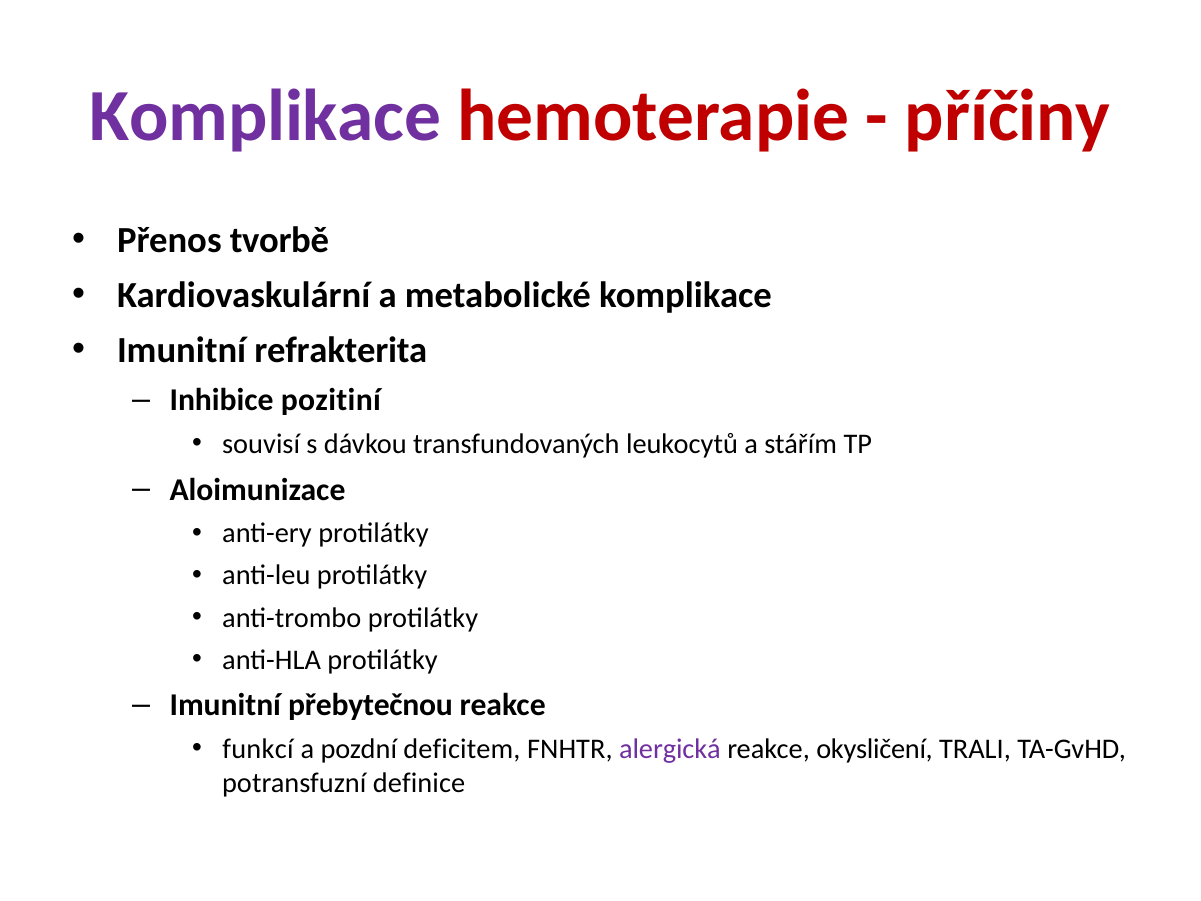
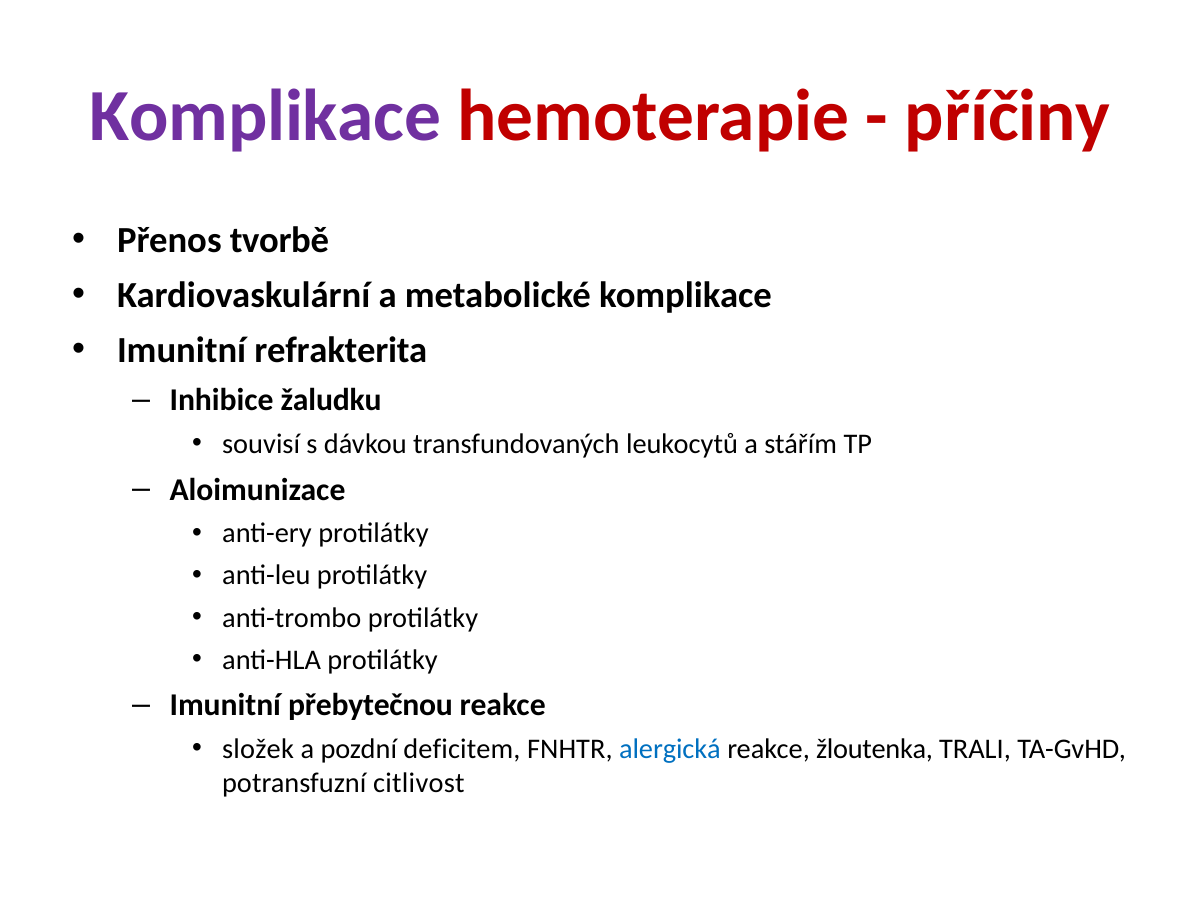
pozitiní: pozitiní -> žaludku (331, 400)
funkcí: funkcí -> složek (258, 749)
alergická colour: purple -> blue (670, 749)
okysličení: okysličení -> žloutenka (875, 749)
definice: definice -> citlivost (419, 783)
